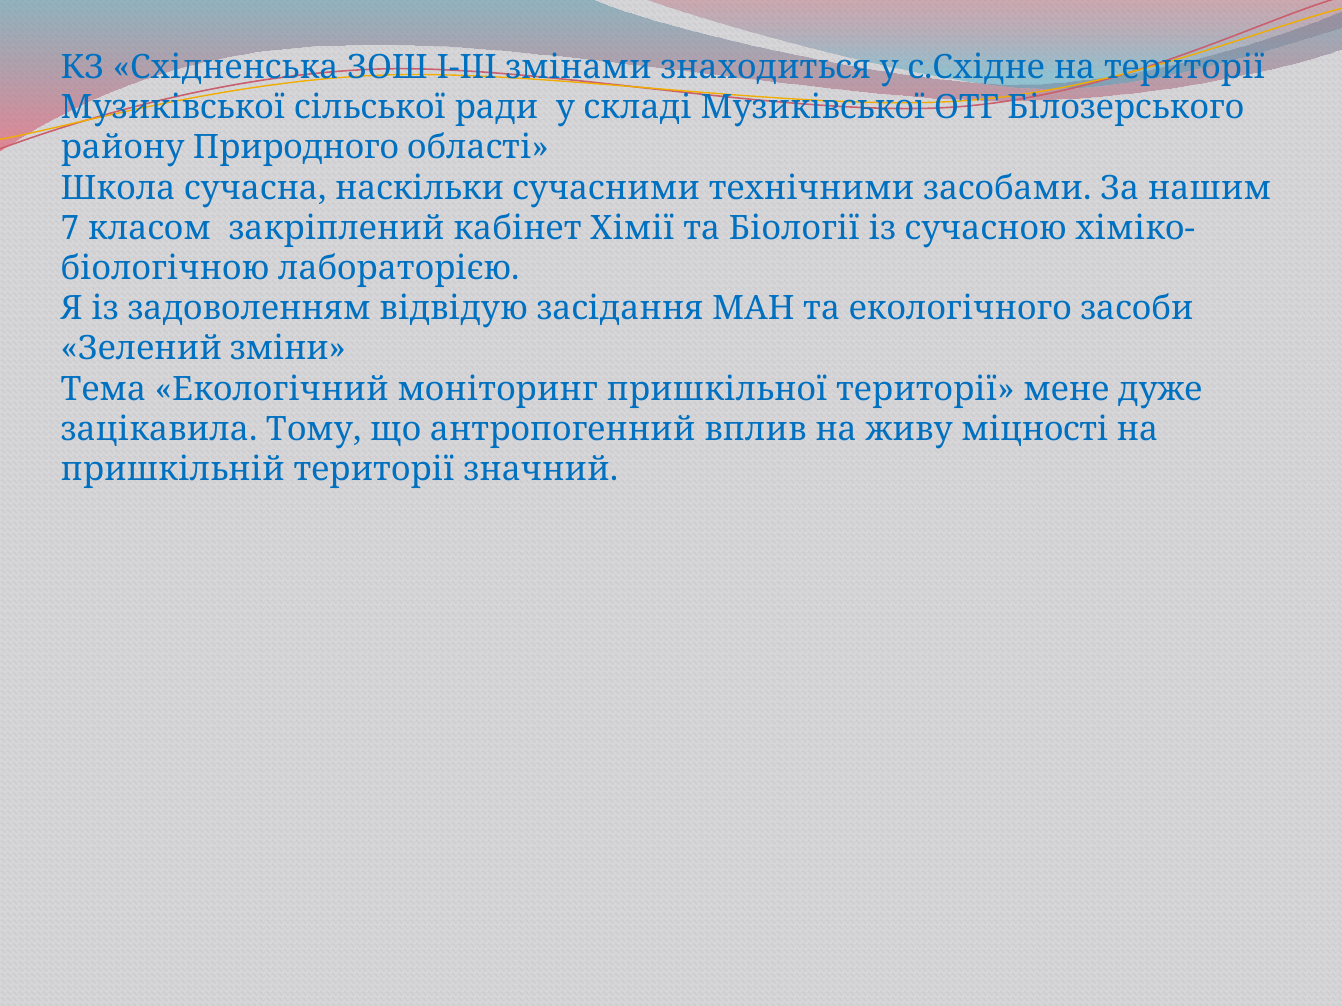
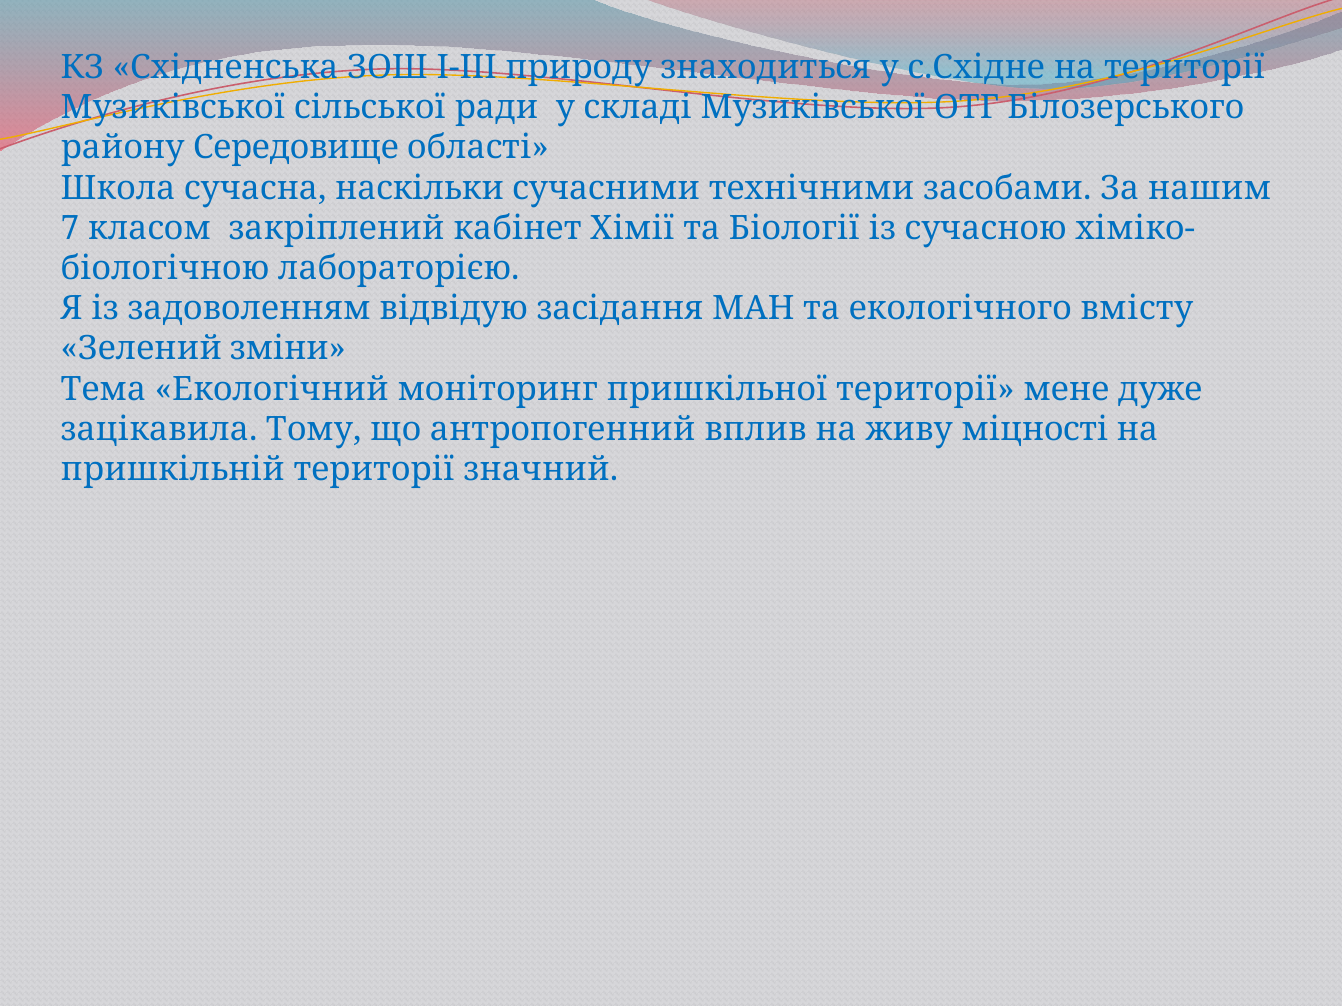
змінами: змінами -> природу (579, 67)
Природного: Природного -> Середовище (296, 148)
засоби: засоби -> вмісту (1137, 309)
